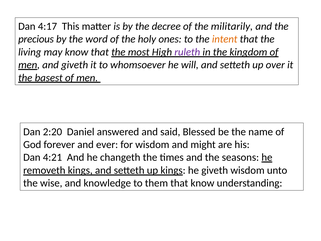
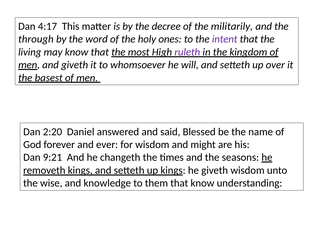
precious: precious -> through (36, 39)
intent colour: orange -> purple (225, 39)
4:21: 4:21 -> 9:21 (52, 157)
